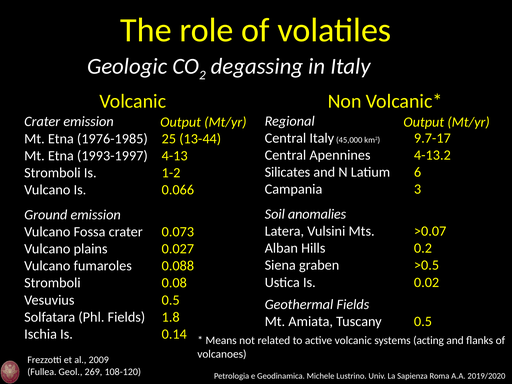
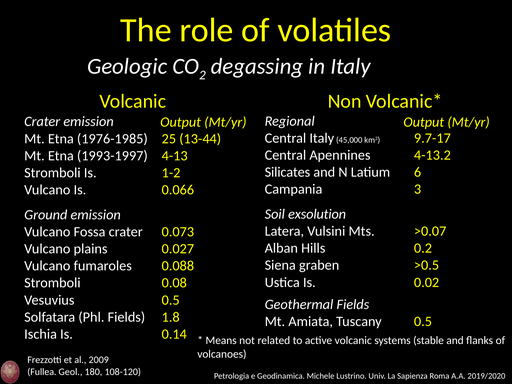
anomalies: anomalies -> exsolution (317, 214)
acting: acting -> stable (429, 340)
269: 269 -> 180 (93, 372)
